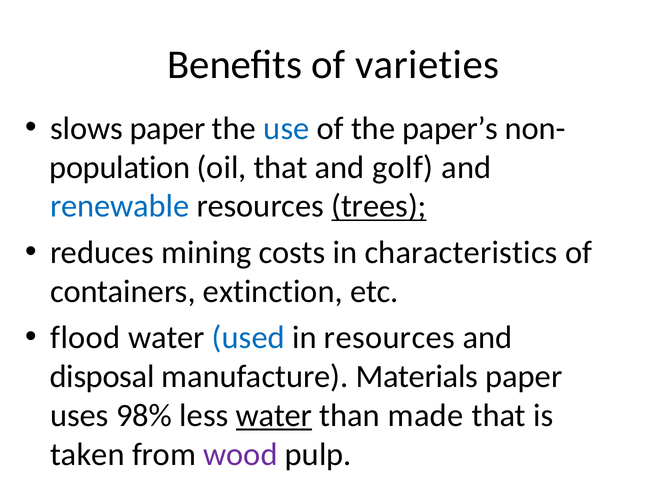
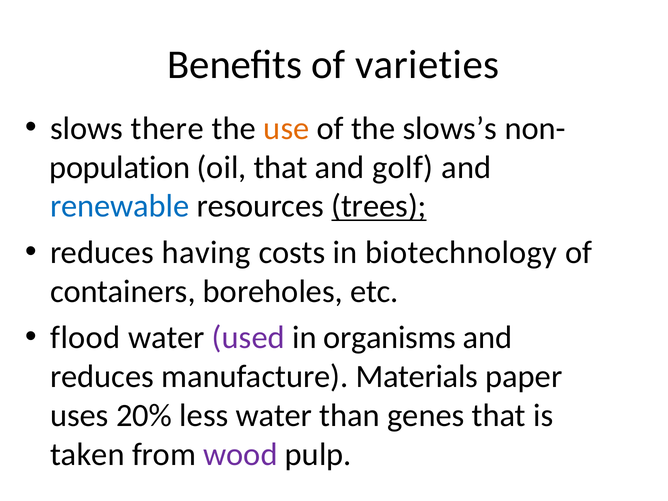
slows paper: paper -> there (167, 128)
use colour: blue -> orange (286, 128)
paper’s: paper’s -> slows’s (450, 128)
mining: mining -> having (206, 252)
characteristics: characteristics -> biotechnology (461, 252)
extinction: extinction -> boreholes (273, 291)
used colour: blue -> purple (248, 338)
in resources: resources -> organisms (390, 338)
disposal: disposal -> reduces (102, 377)
98%: 98% -> 20% (144, 416)
water underline: present -> none (274, 416)
made: made -> genes (426, 416)
